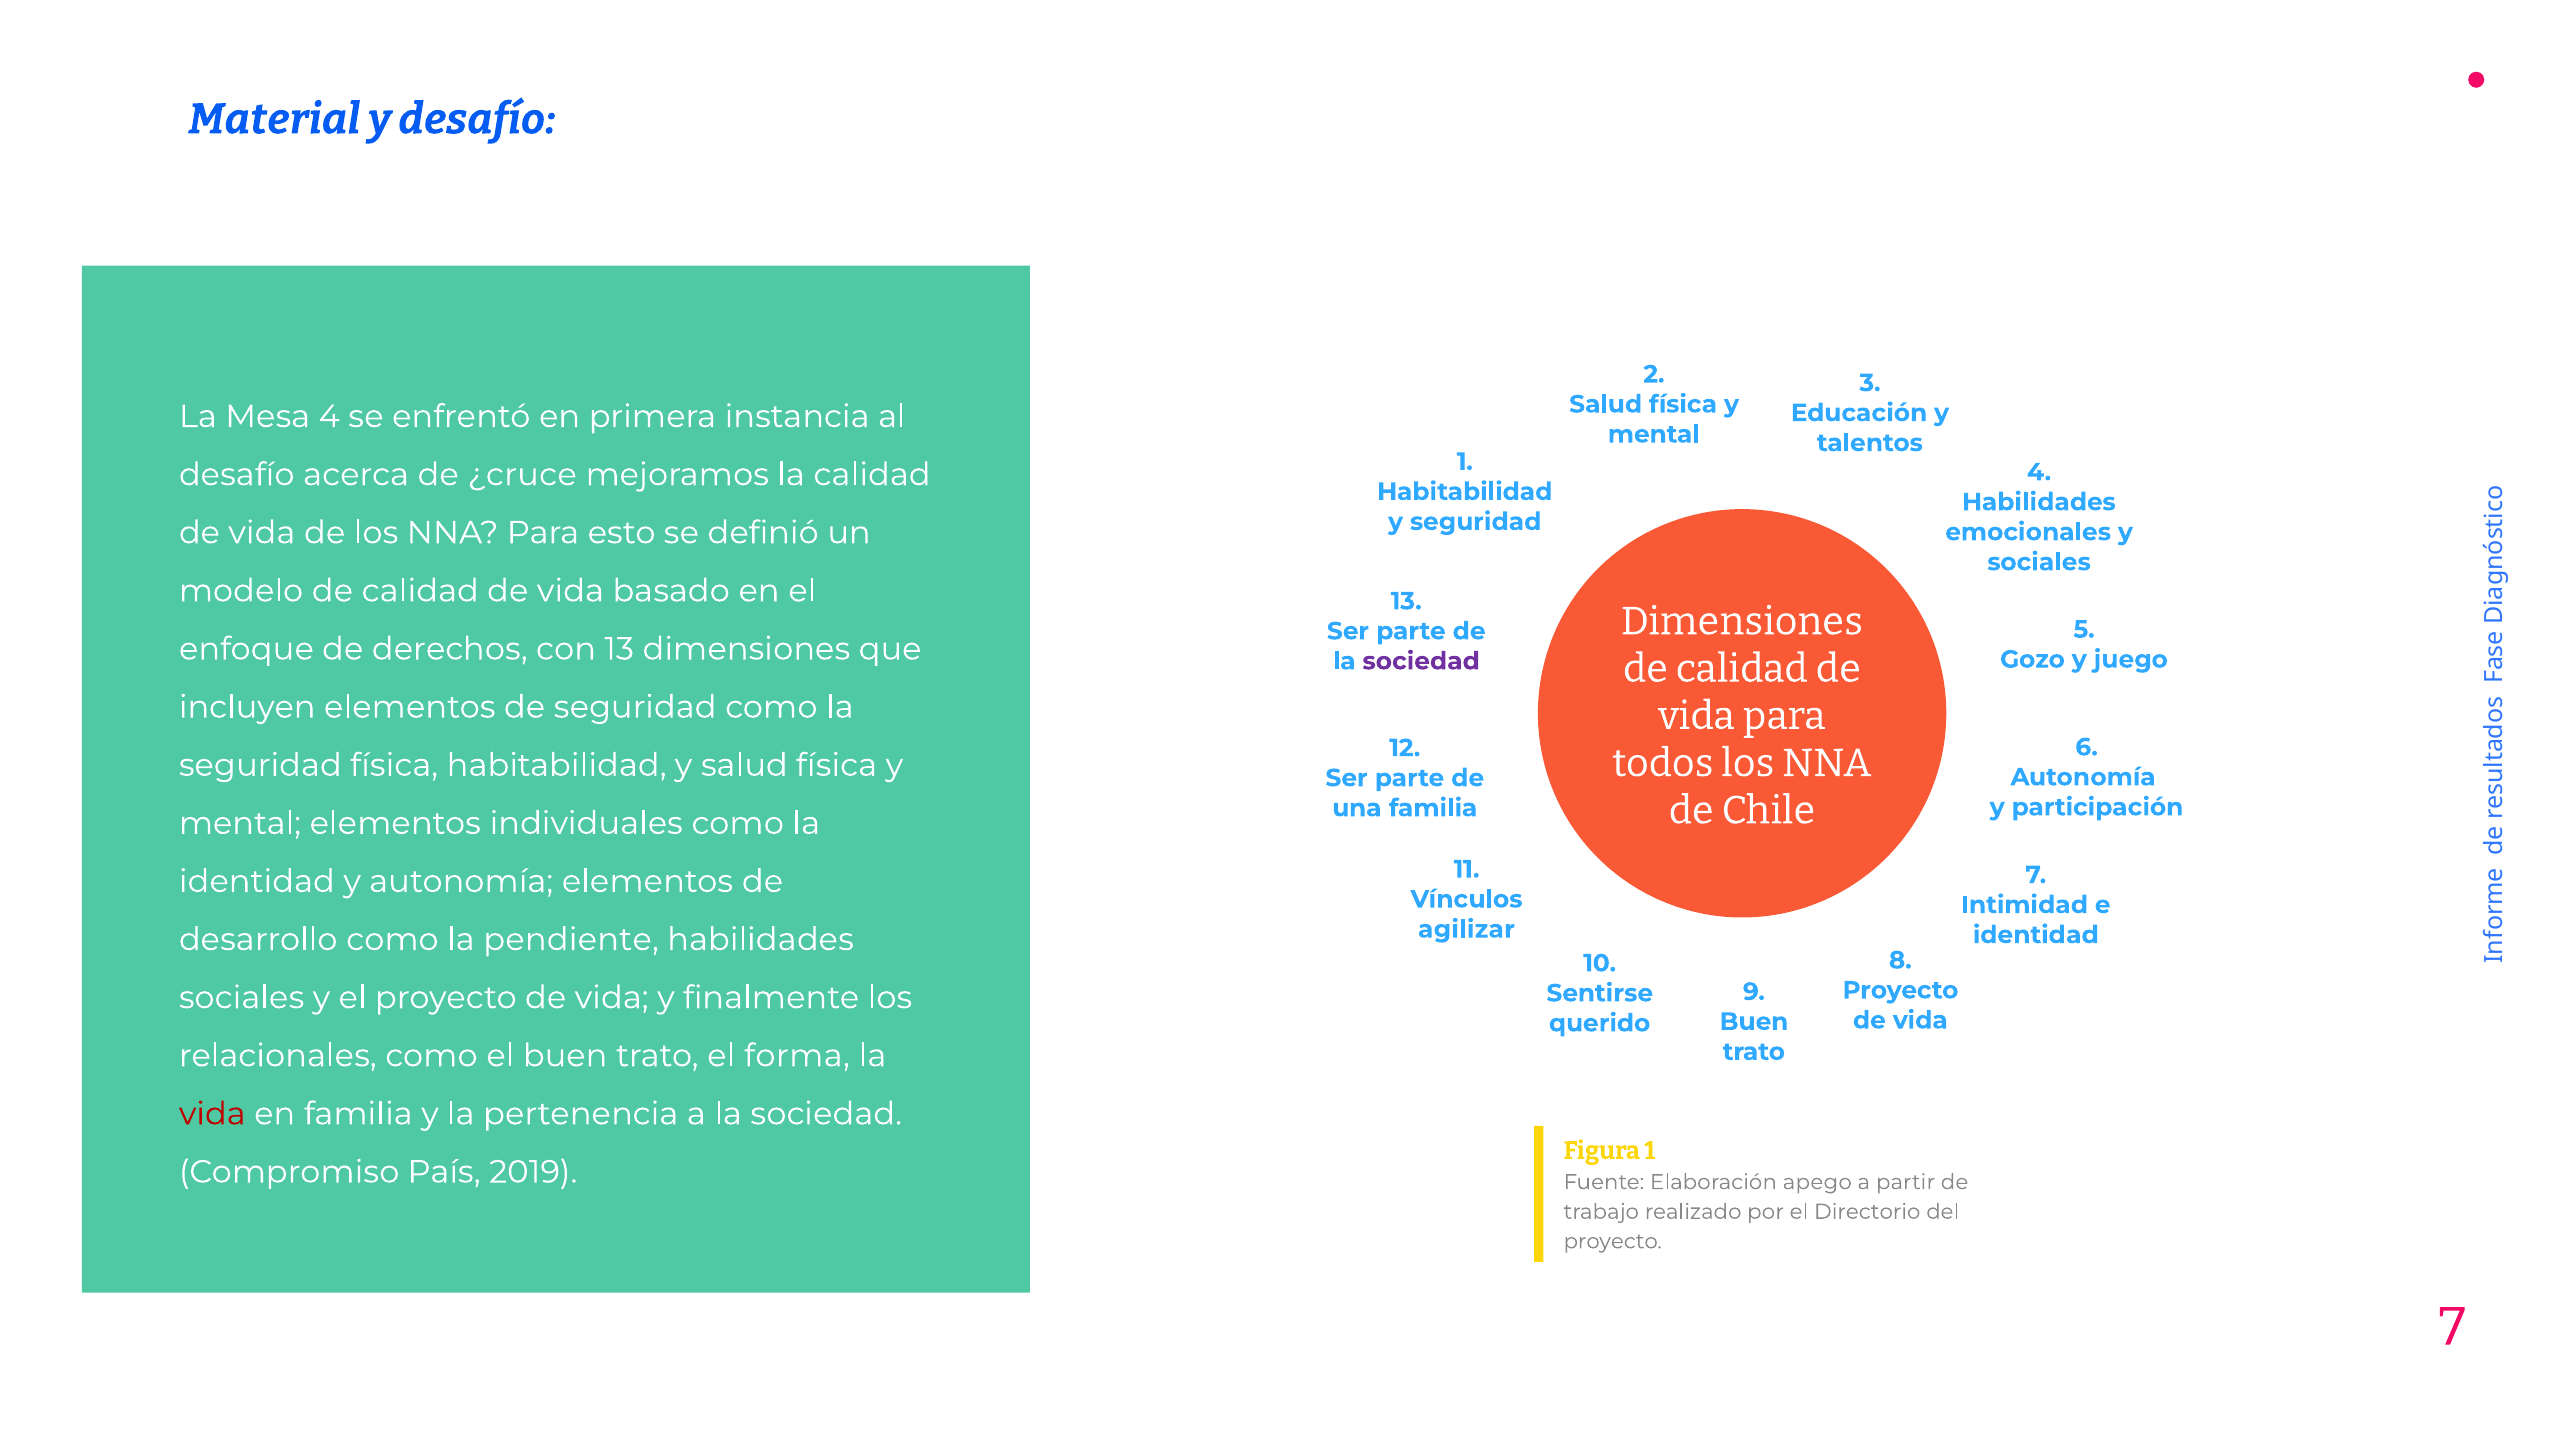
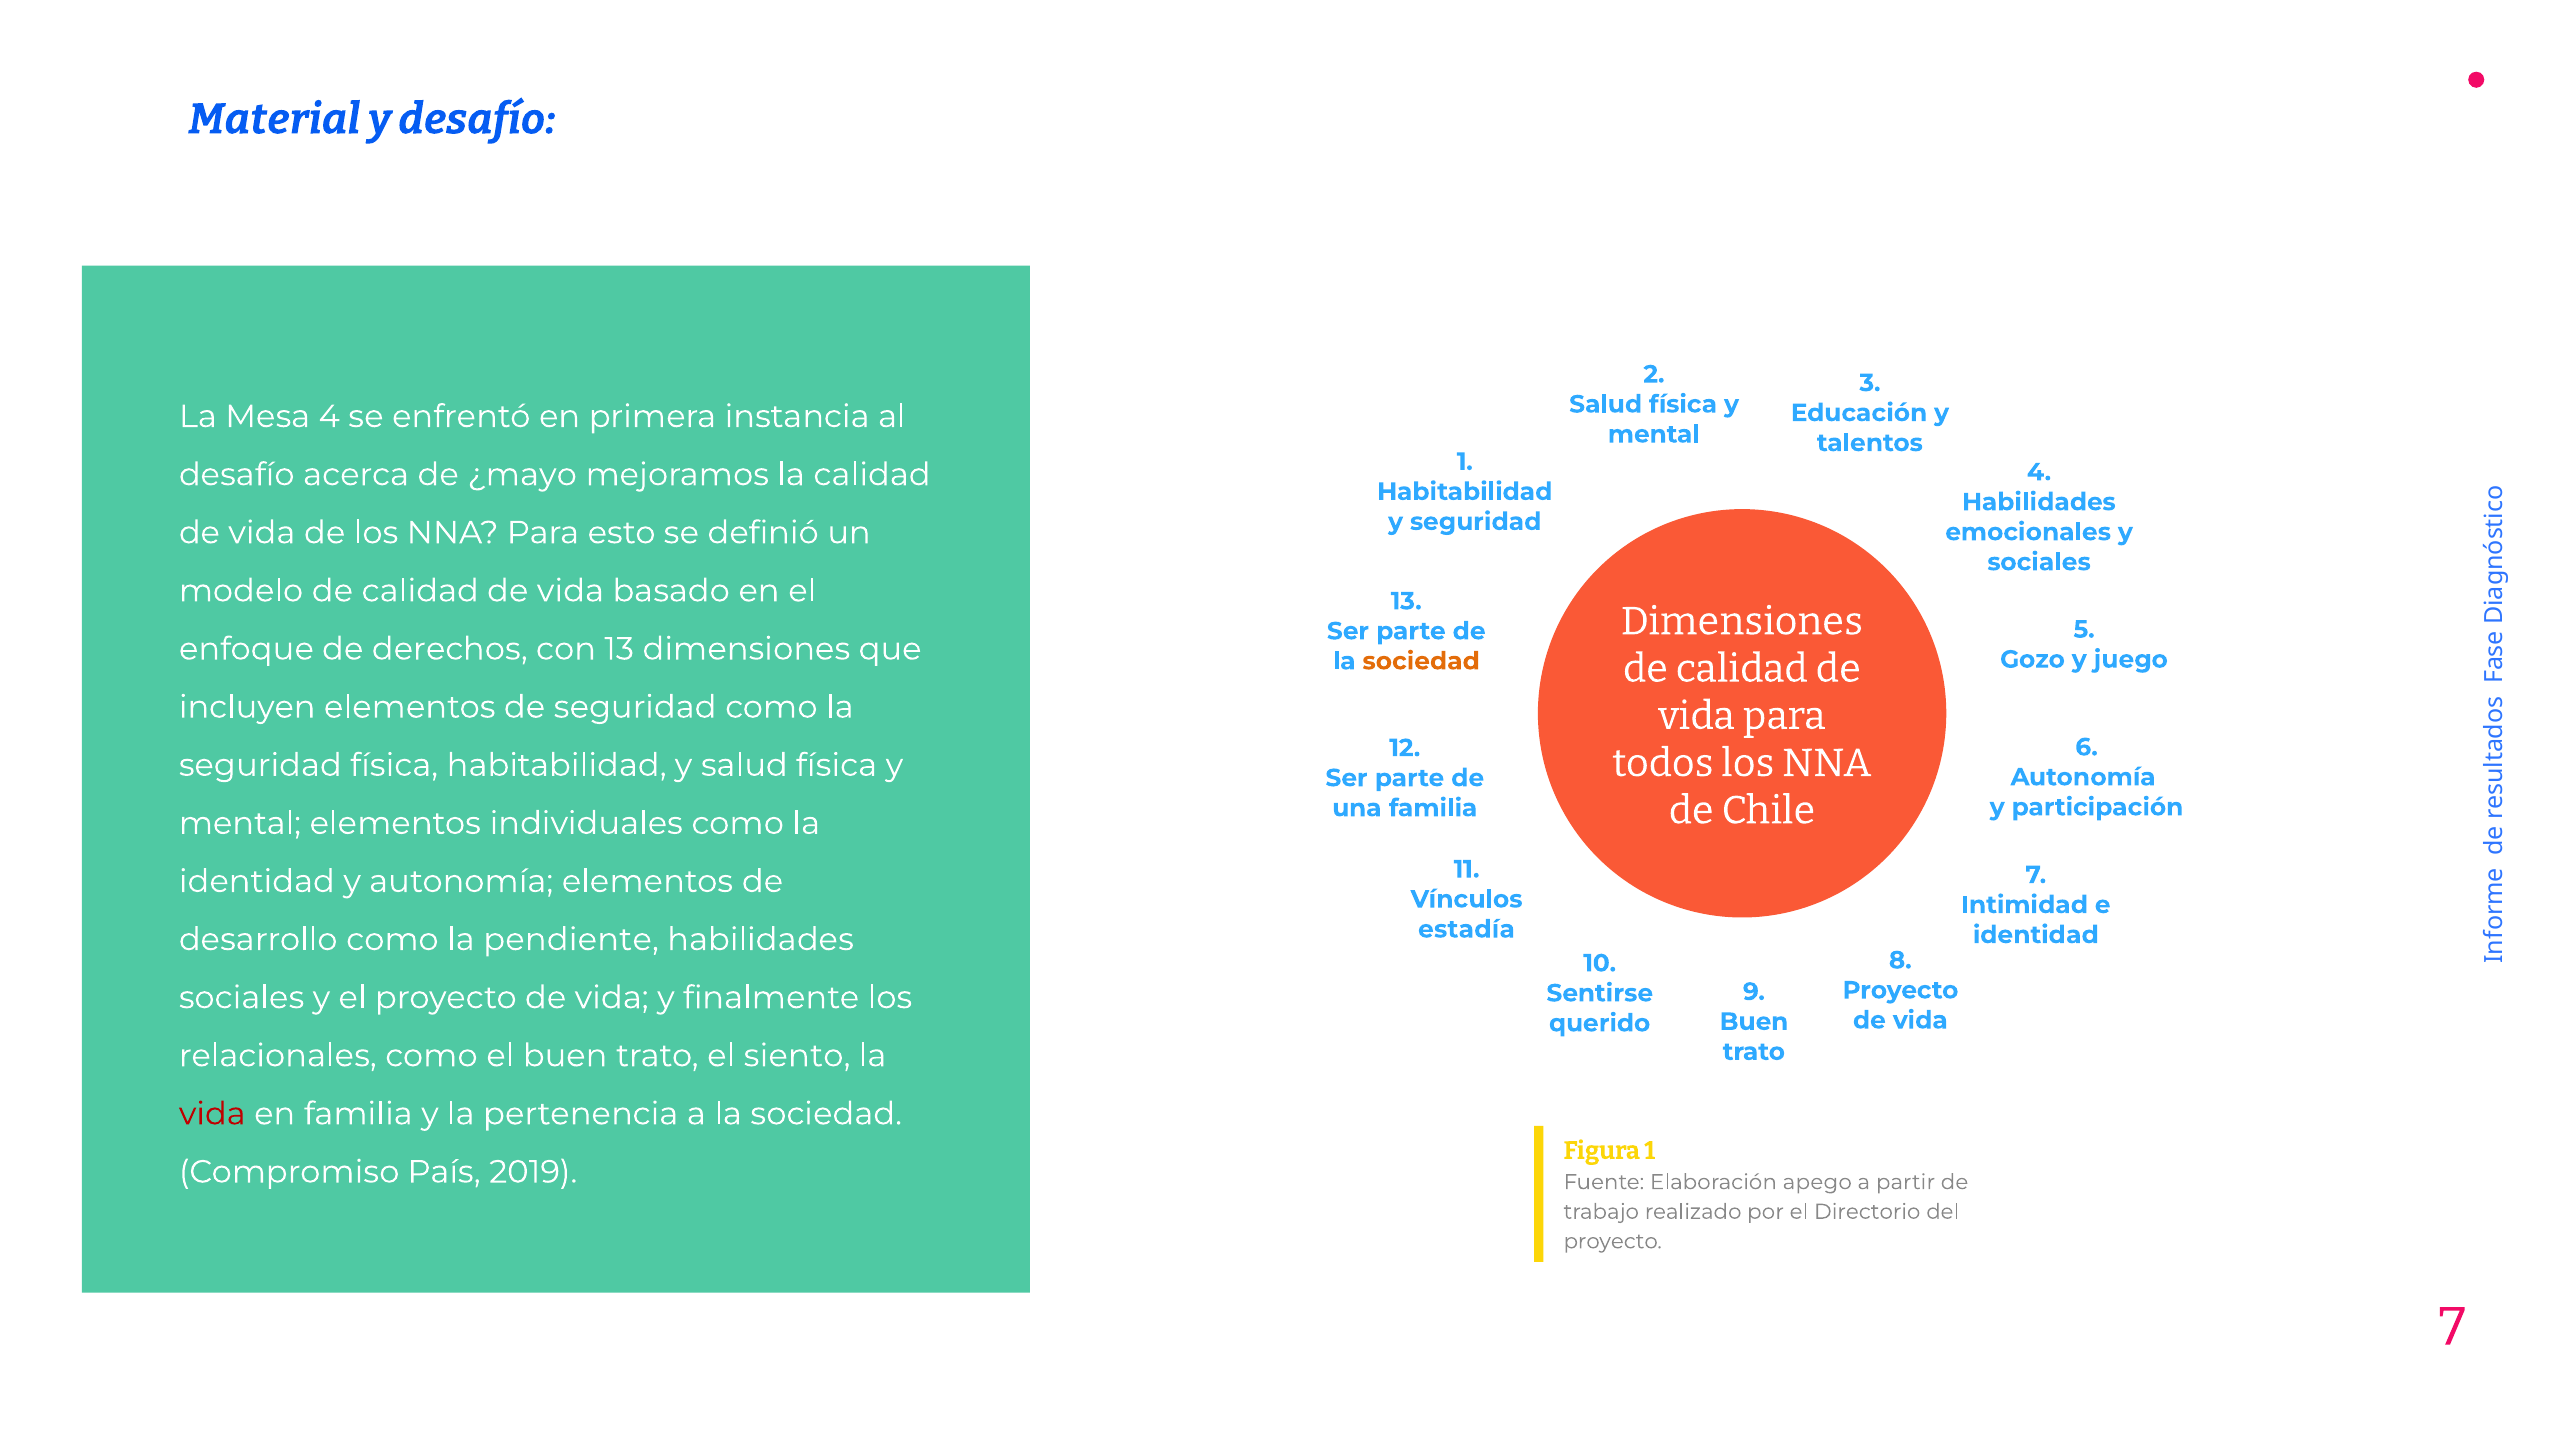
¿cruce: ¿cruce -> ¿mayo (522, 475)
sociedad colour: purple -> orange (1421, 661)
agilizar: agilizar -> estadía (1466, 929)
forma: forma -> siento (797, 1056)
